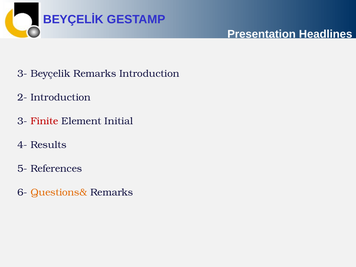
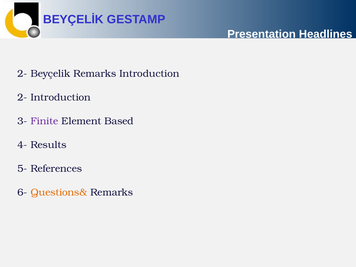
3-: 3- -> 2- (22, 74)
Finite colour: red -> purple (44, 121)
Initial: Initial -> Based (119, 121)
